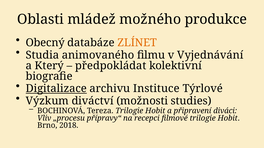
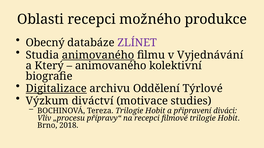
Oblasti mládež: mládež -> recepci (92, 19)
ZLÍNET colour: orange -> purple (137, 43)
animovaného underline: none -> present (98, 55)
předpokládat: předpokládat -> animovaného (111, 66)
Instituce: Instituce -> Oddělení (156, 89)
možnosti: možnosti -> motivace (142, 101)
